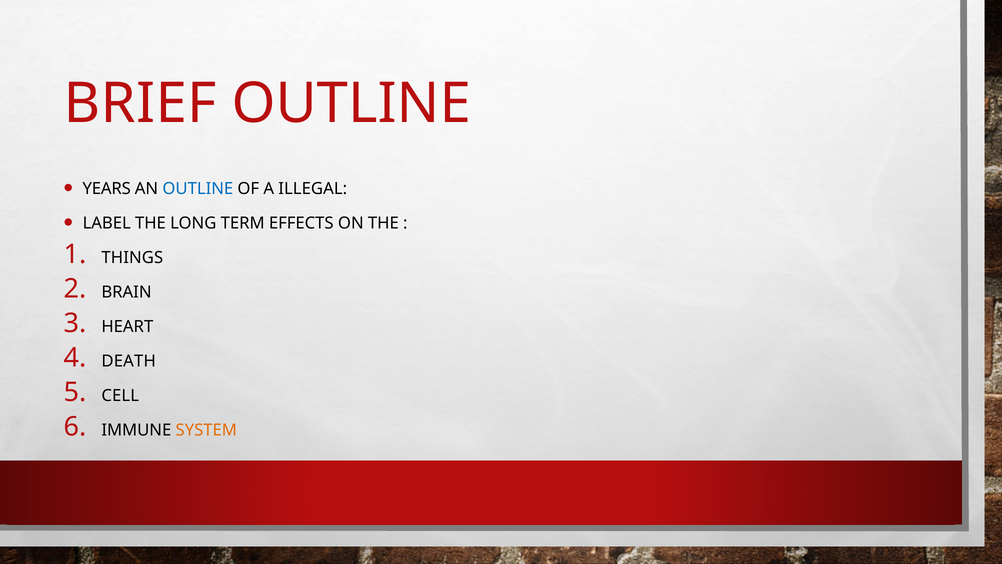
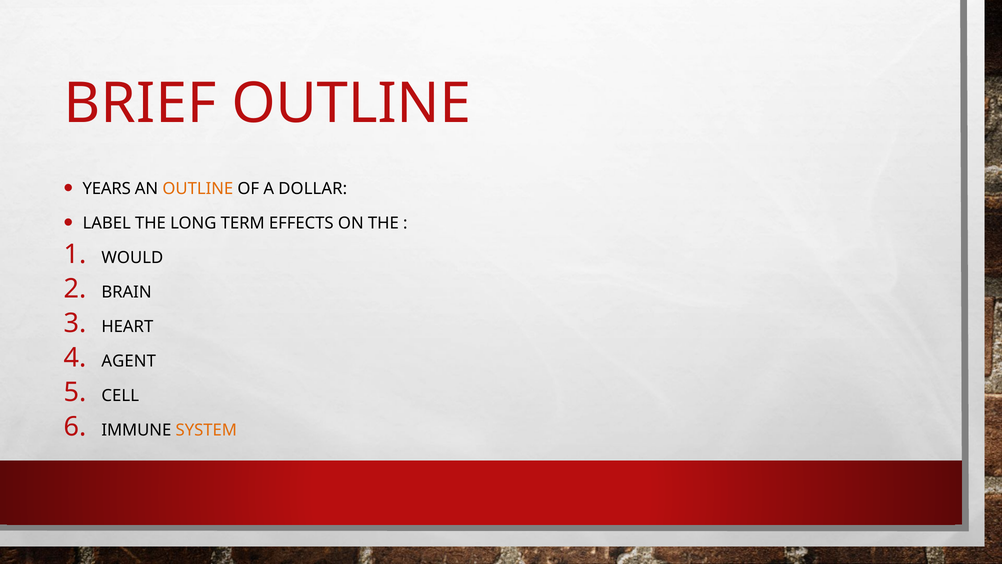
OUTLINE colour: blue -> orange (198, 188)
ILLEGAL: ILLEGAL -> DOLLAR (313, 188)
THINGS: THINGS -> WOULD (132, 257)
DEATH: DEATH -> AGENT (129, 361)
